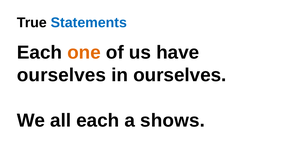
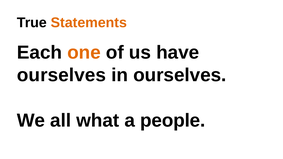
Statements colour: blue -> orange (89, 23)
all each: each -> what (98, 121)
shows: shows -> people (173, 121)
